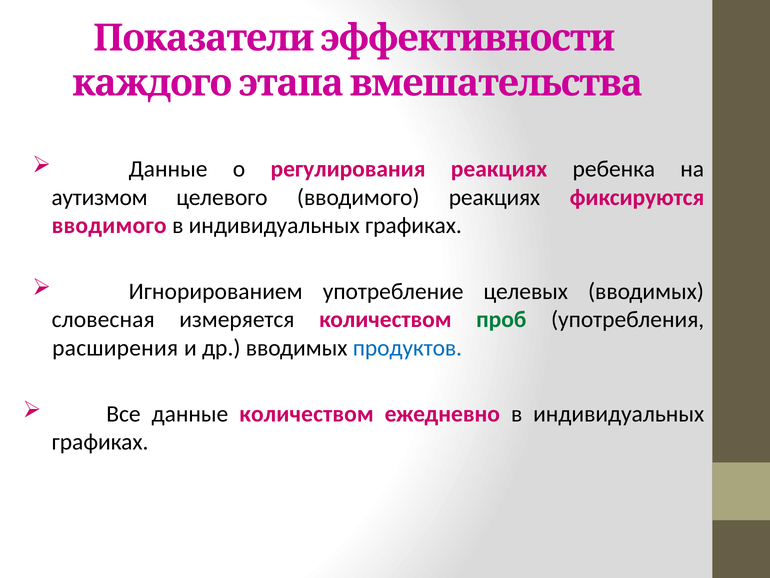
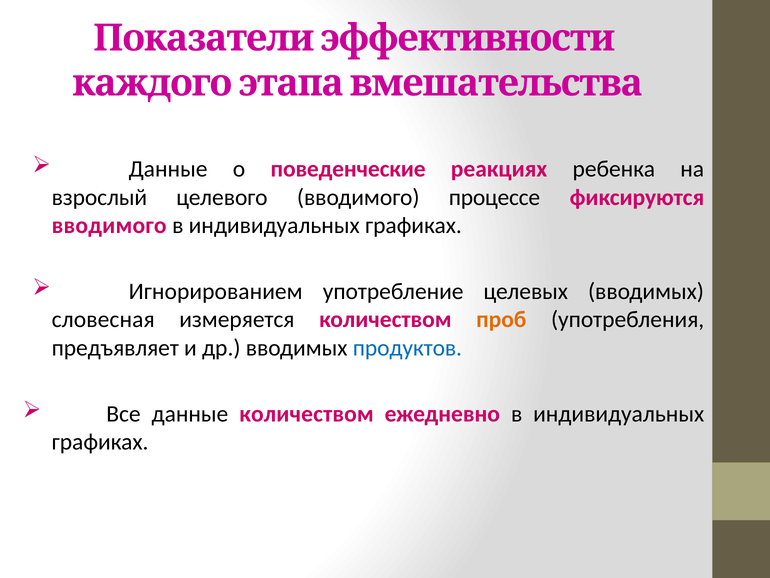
регулирования: регулирования -> поведенческие (348, 169)
аутизмом: аутизмом -> взрослый (99, 197)
вводимого реакциях: реакциях -> процессе (494, 197)
проб colour: green -> orange (501, 319)
расширения: расширения -> предъявляет (115, 348)
